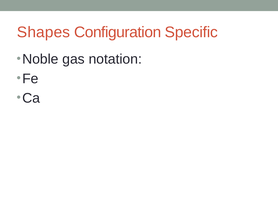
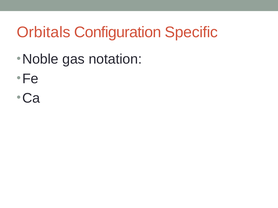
Shapes: Shapes -> Orbitals (44, 32)
